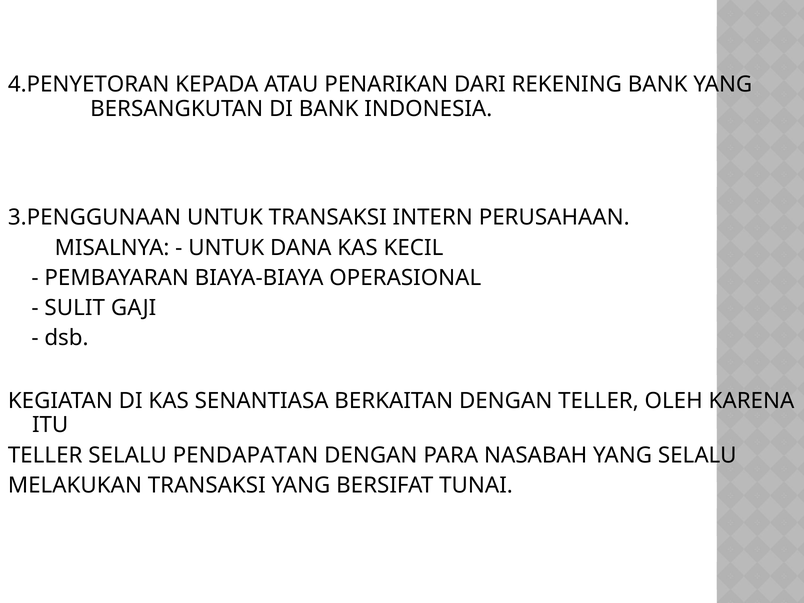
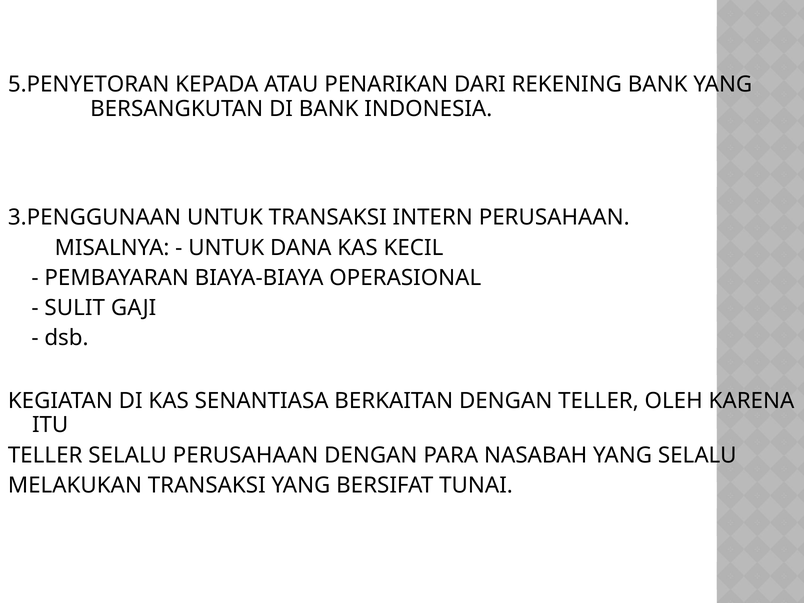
4.PENYETORAN: 4.PENYETORAN -> 5.PENYETORAN (89, 85)
SELALU PENDAPATAN: PENDAPATAN -> PERUSAHAAN (245, 455)
